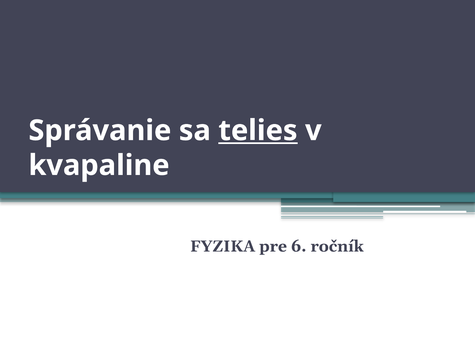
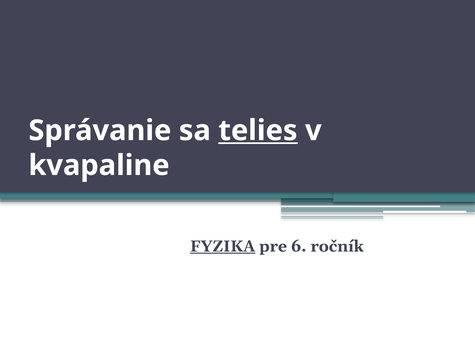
FYZIKA underline: none -> present (223, 246)
